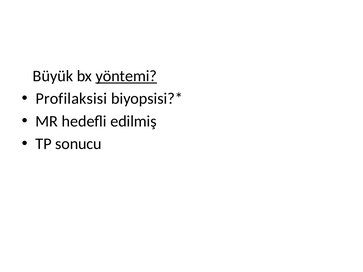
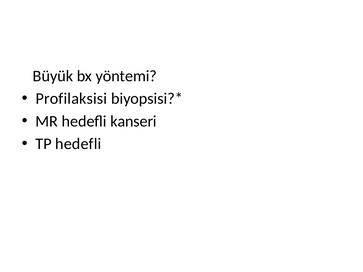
yöntemi underline: present -> none (126, 76)
edilmiş: edilmiş -> kanseri (134, 121)
TP sonucu: sonucu -> hedefli (78, 144)
